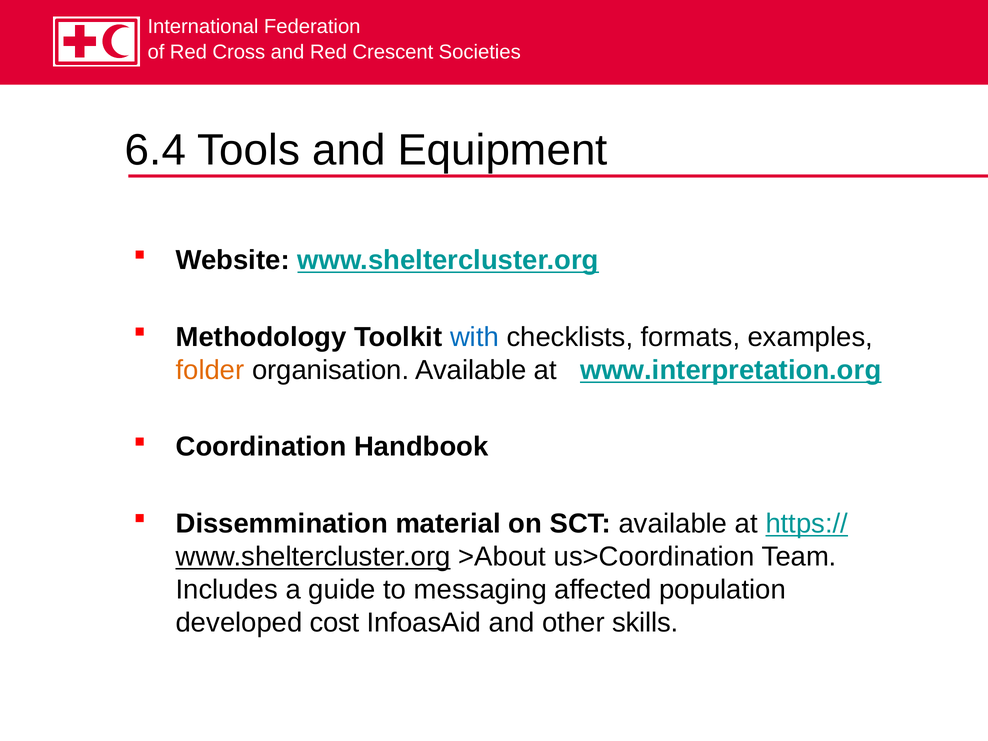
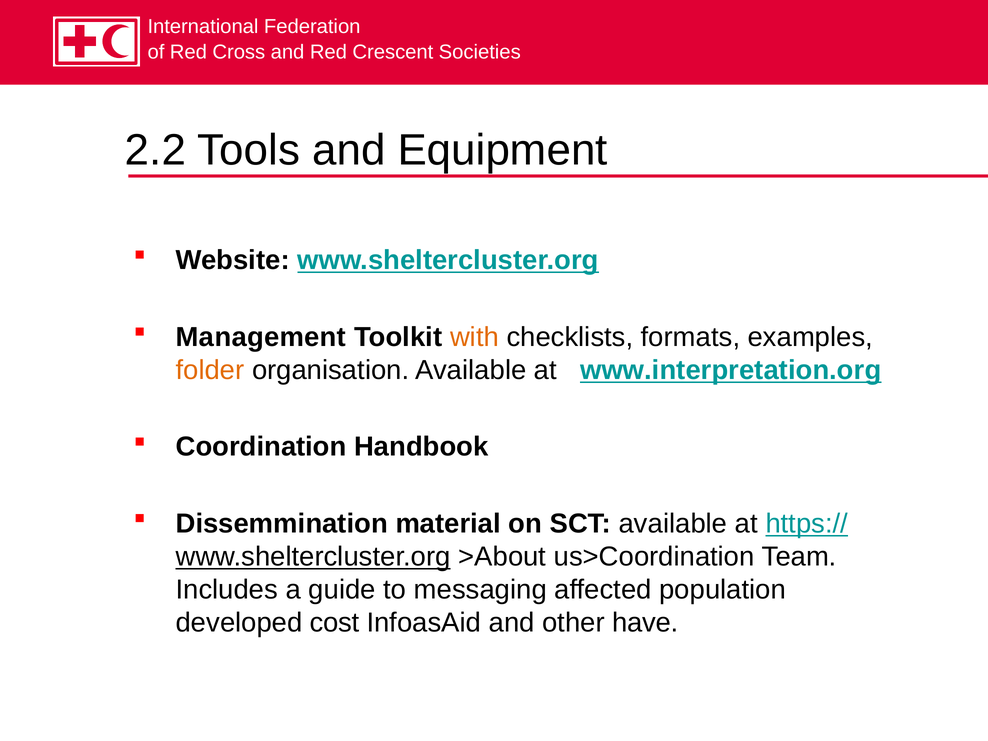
6.4: 6.4 -> 2.2 (155, 150)
Methodology: Methodology -> Management (261, 337)
with colour: blue -> orange (474, 337)
skills: skills -> have (645, 623)
